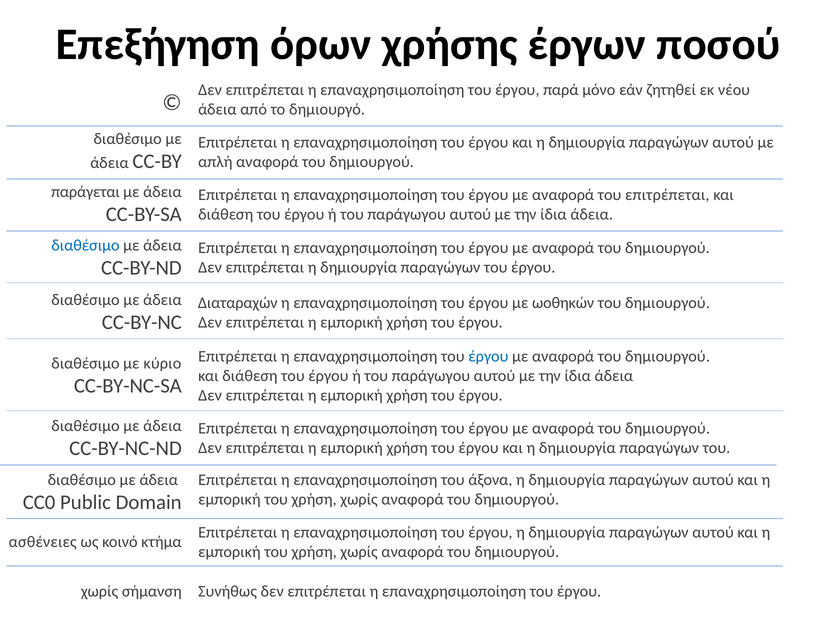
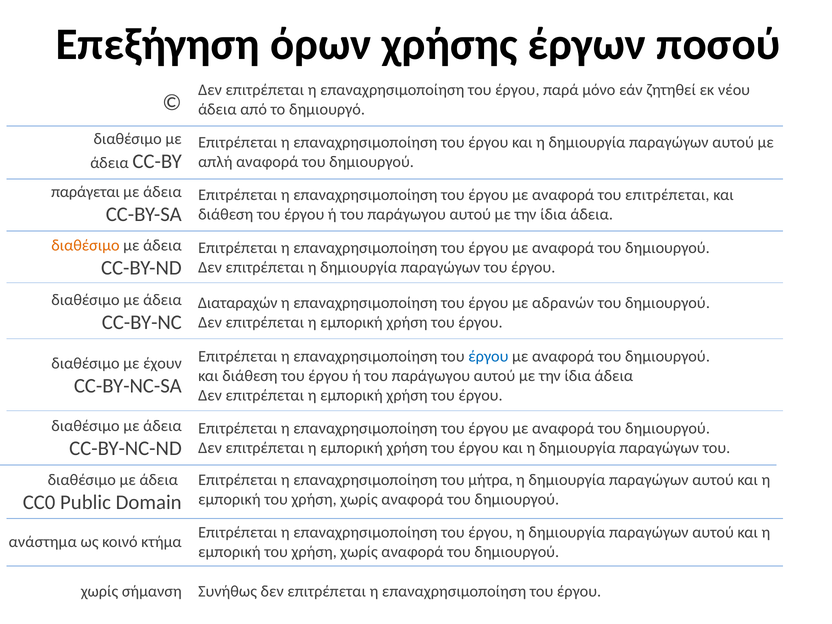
διαθέσιμο colour: blue -> orange (85, 245)
ωοθηκών: ωοθηκών -> αδρανών (563, 303)
κύριο: κύριο -> έχουν (163, 363)
άξονα: άξονα -> μήτρα (490, 480)
ασθένειες: ασθένειες -> ανάστημα (43, 542)
